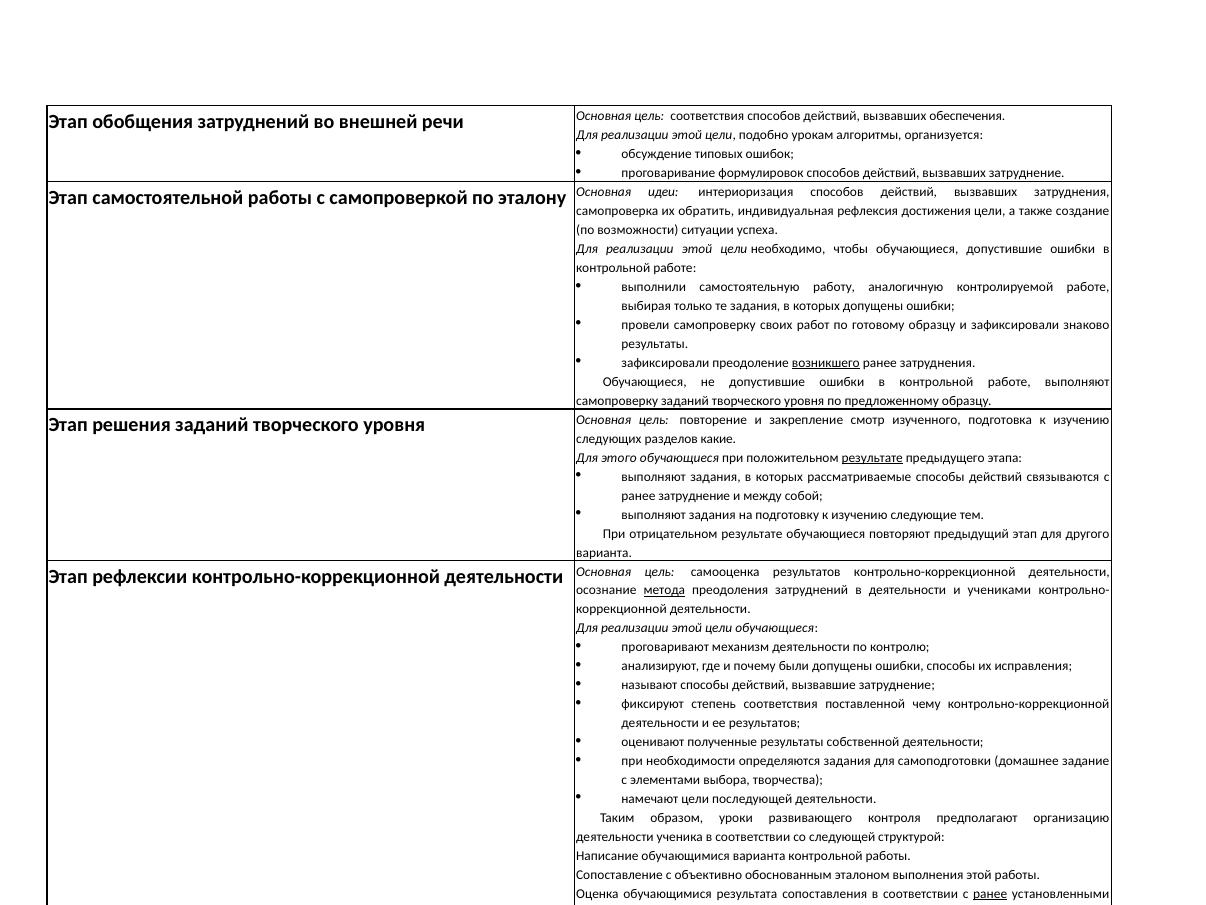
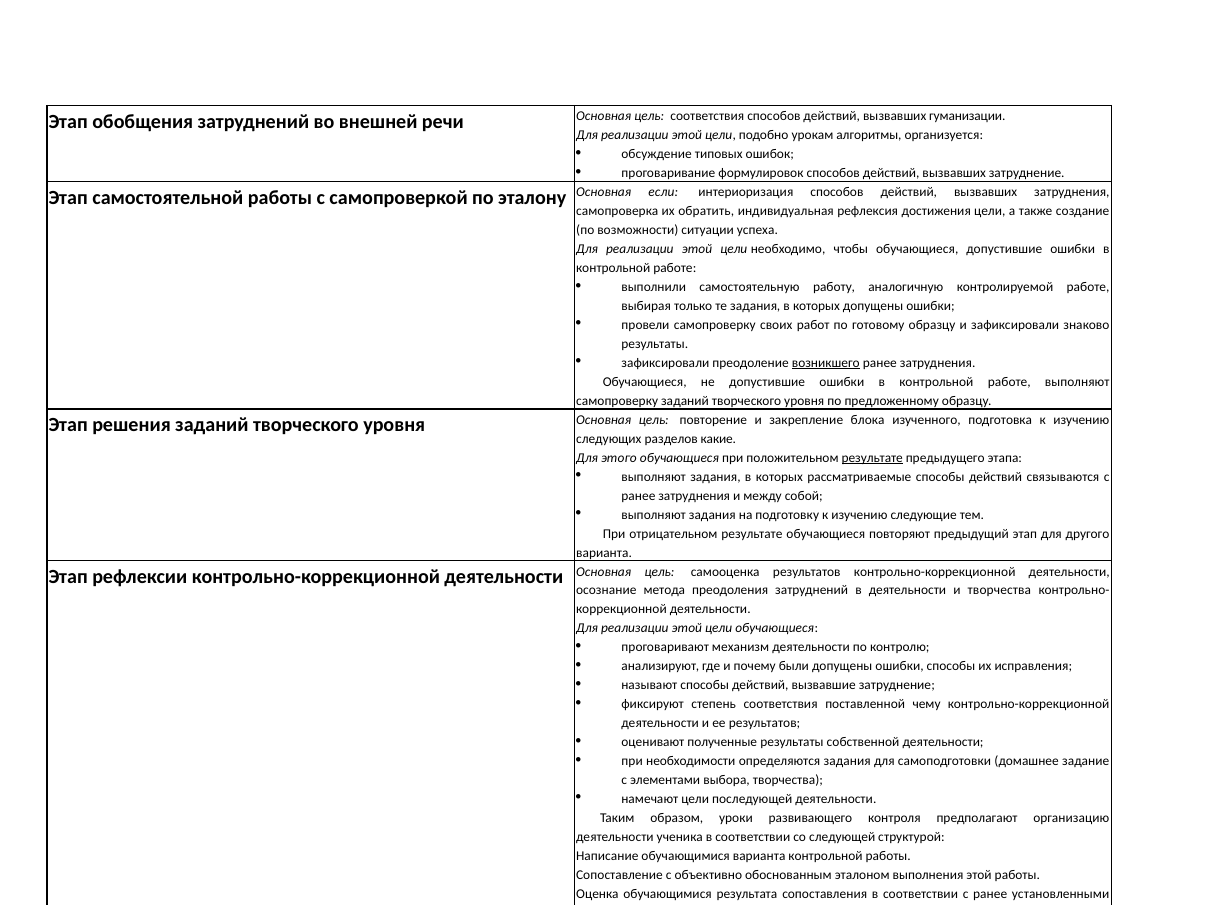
обеспечения: обеспечения -> гуманизации (967, 116)
идеи: идеи -> если (663, 192)
смотр: смотр -> блока (868, 420)
затруднение: затруднение -> затруднения (694, 495)
метода underline: present -> none (664, 590)
и учениками: учениками -> творчества (999, 590)
ранее underline: present -> none (990, 893)
